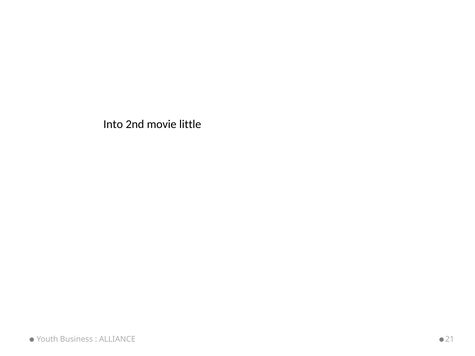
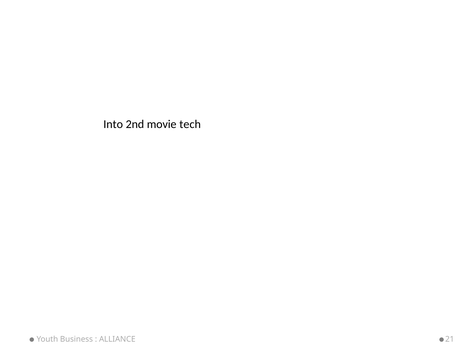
little: little -> tech (190, 124)
